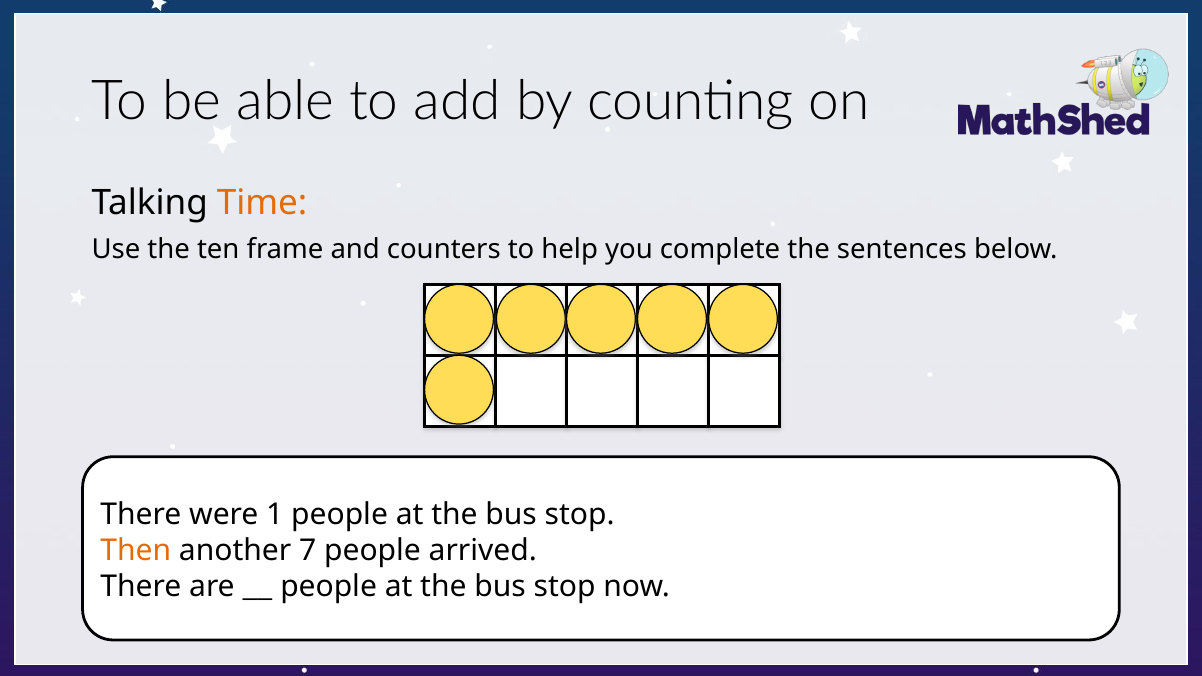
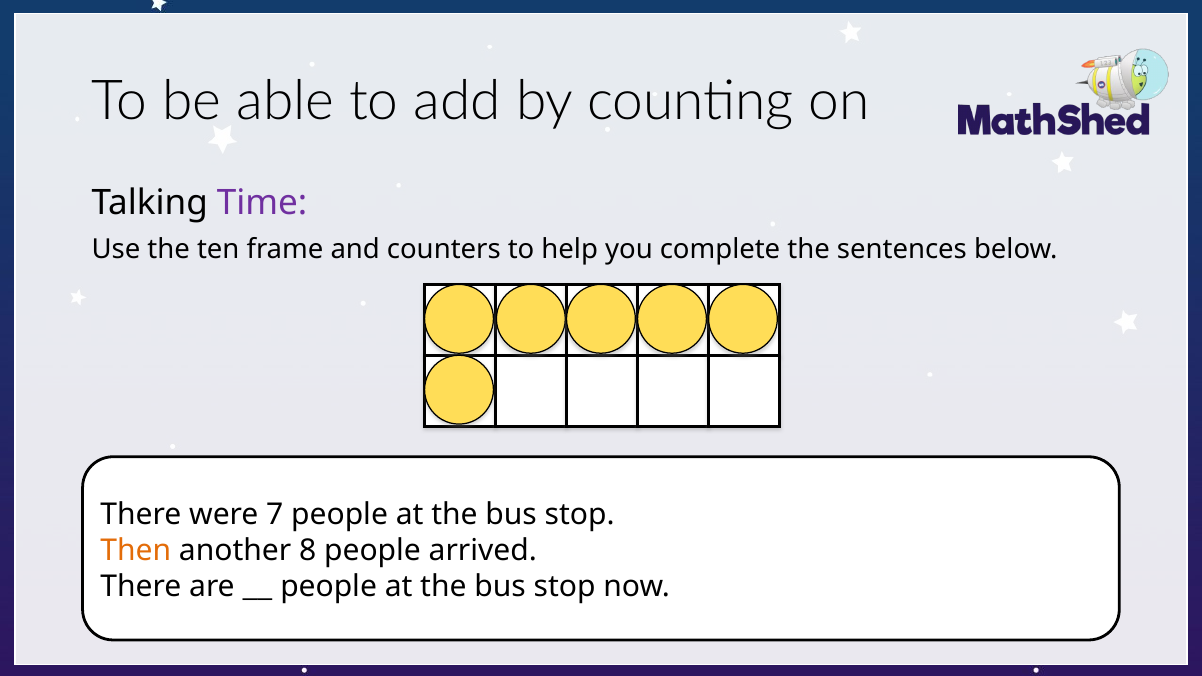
Time colour: orange -> purple (262, 203)
1: 1 -> 7 (275, 514)
7: 7 -> 8 (308, 551)
